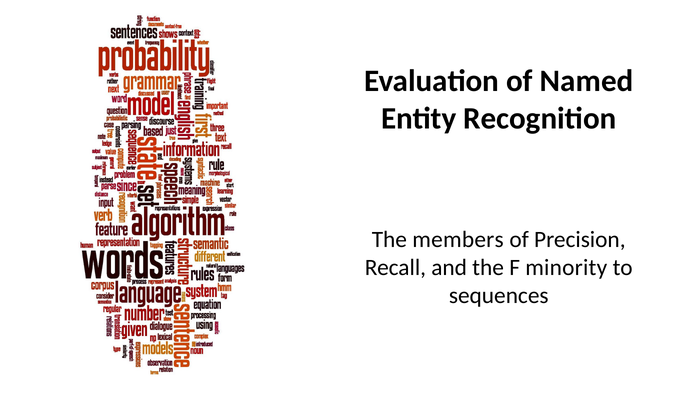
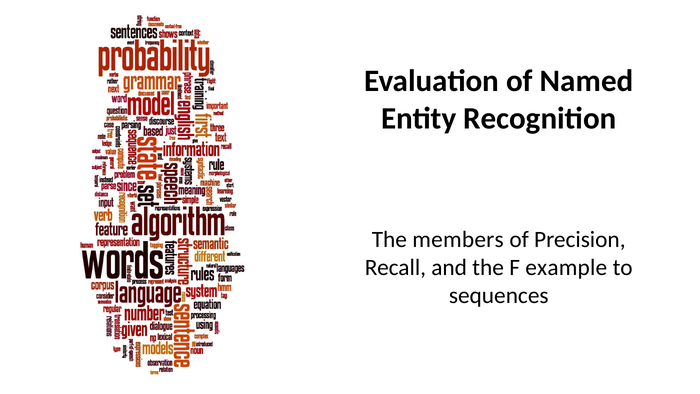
minority: minority -> example (566, 267)
